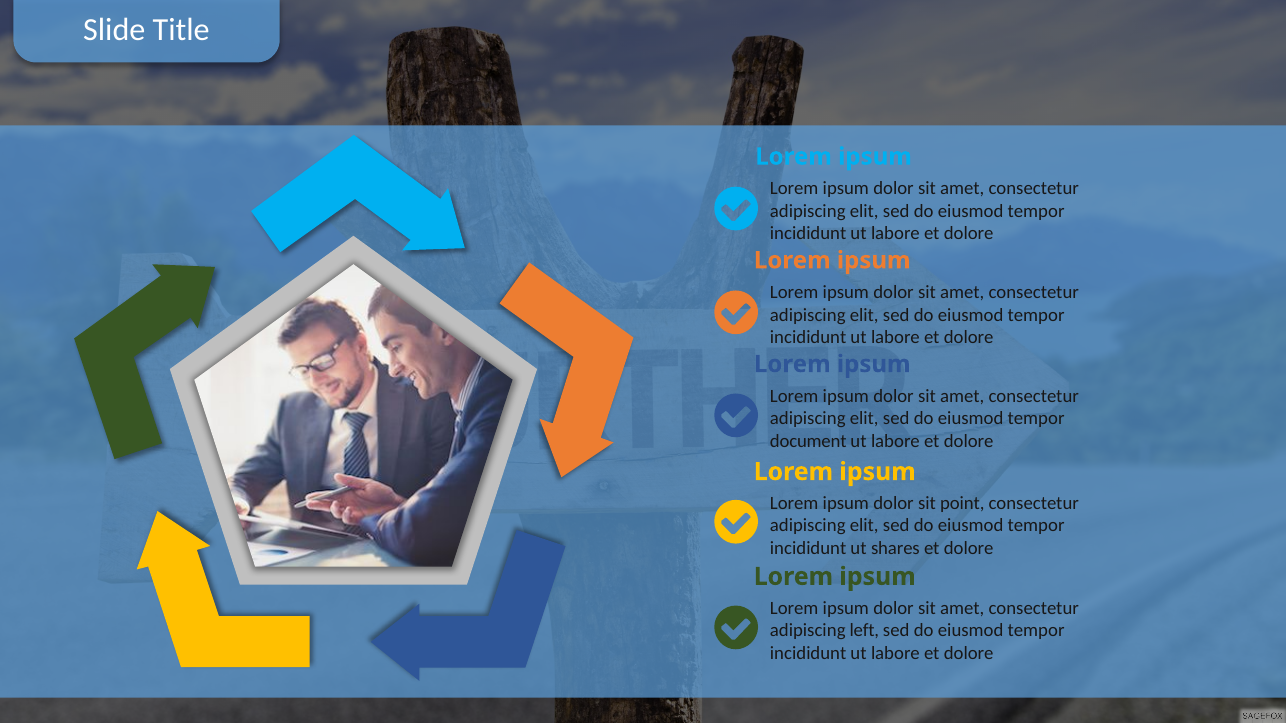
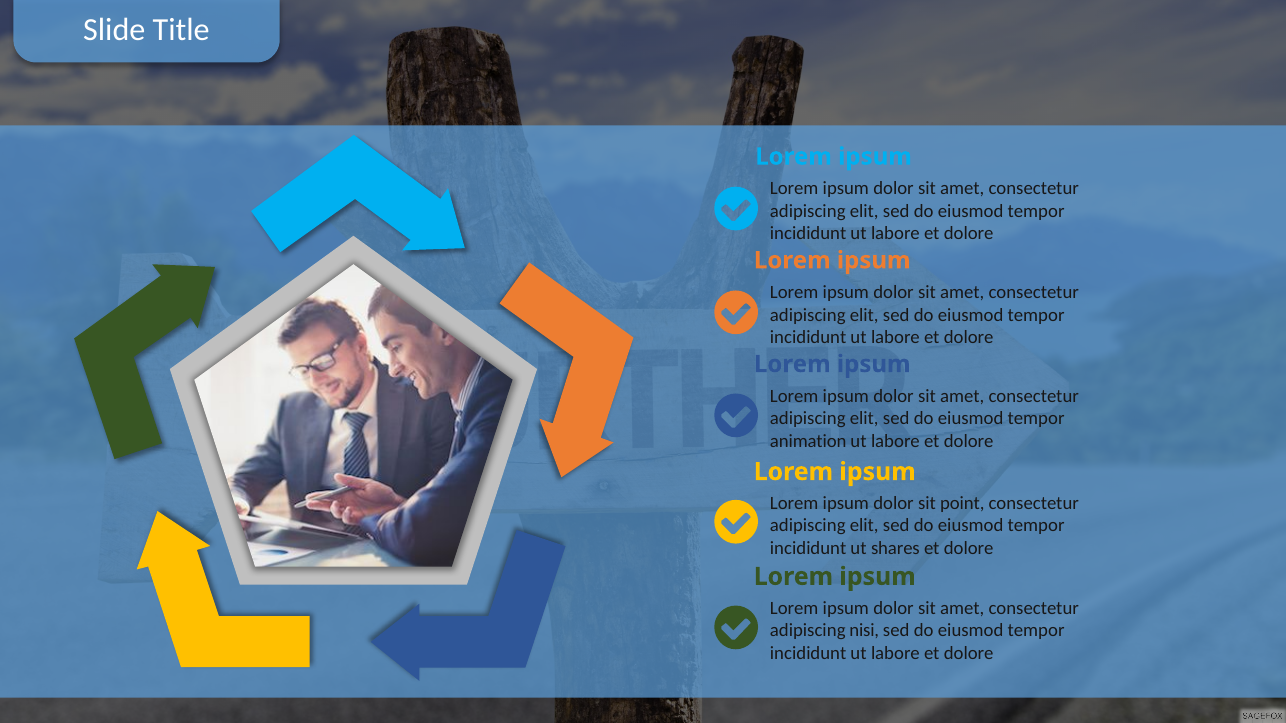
document: document -> animation (808, 441)
left: left -> nisi (864, 631)
